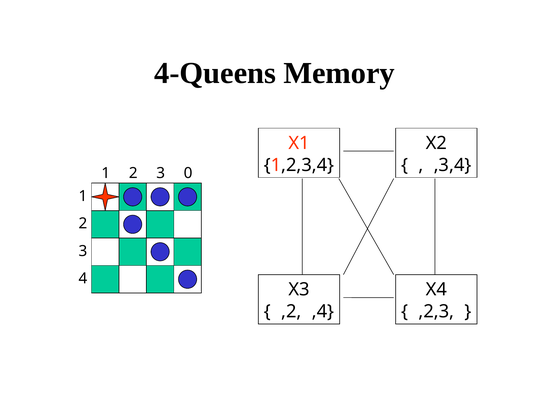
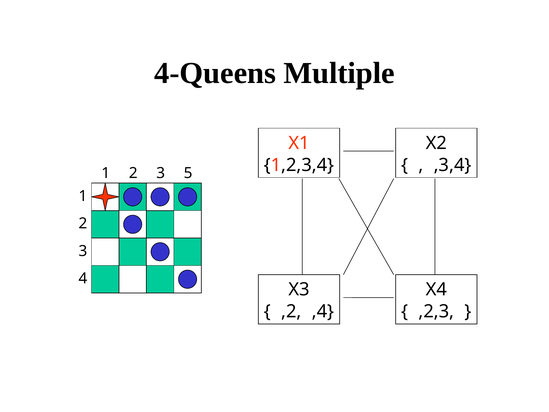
Memory: Memory -> Multiple (339, 73)
0: 0 -> 5 (188, 173)
